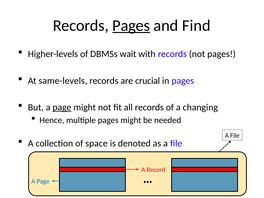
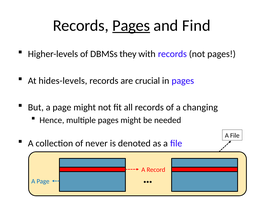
wait: wait -> they (128, 54)
same-levels: same-levels -> hides-levels (63, 81)
page underline: present -> none (62, 107)
space: space -> never (97, 143)
